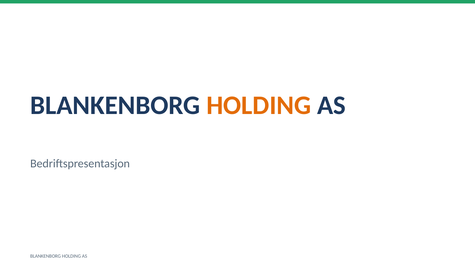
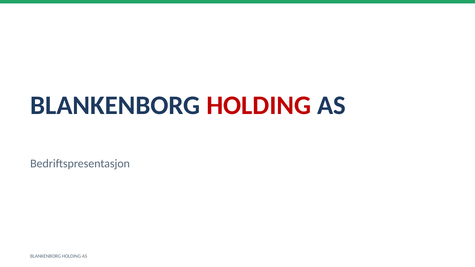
HOLDING colour: orange -> red (259, 105)
